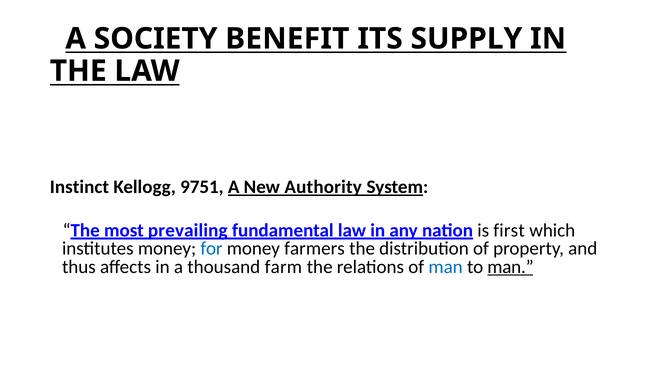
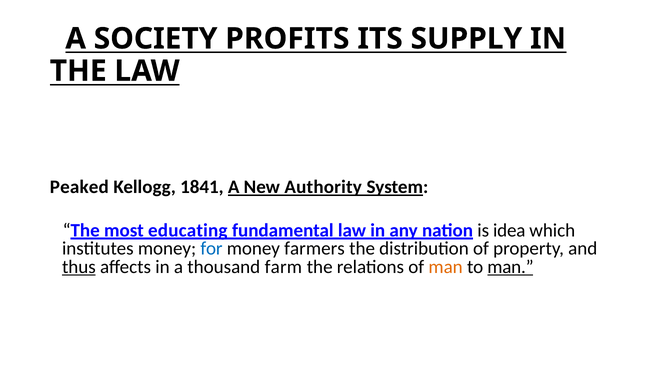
BENEFIT: BENEFIT -> PROFITS (287, 39)
Instinct: Instinct -> Peaked (79, 187)
9751: 9751 -> 1841 (202, 187)
prevailing: prevailing -> educating (188, 230)
first: first -> idea (509, 230)
thus underline: none -> present (79, 267)
man colour: blue -> orange (446, 267)
